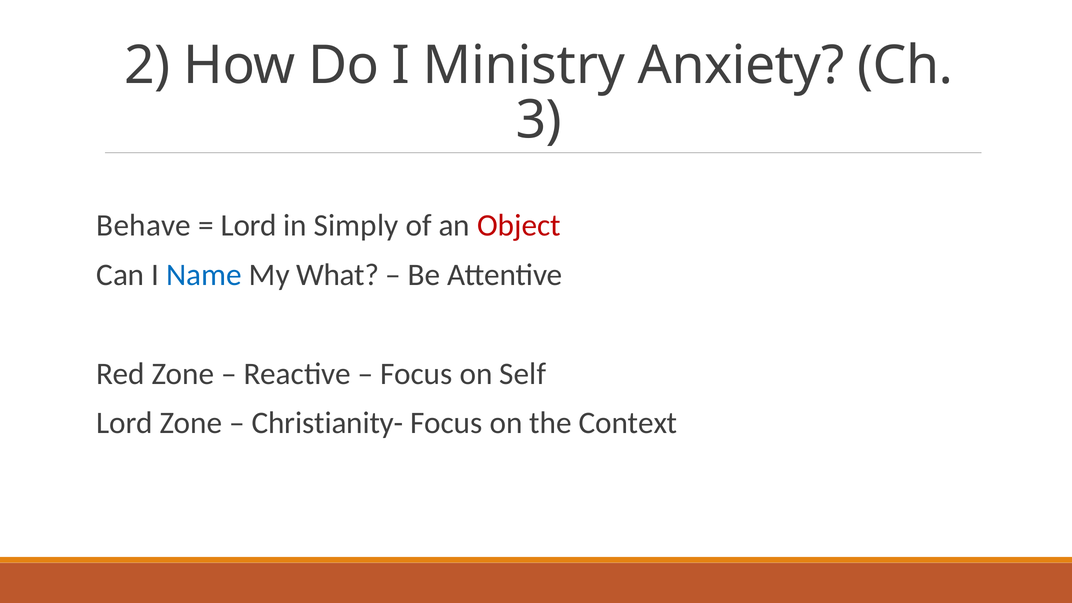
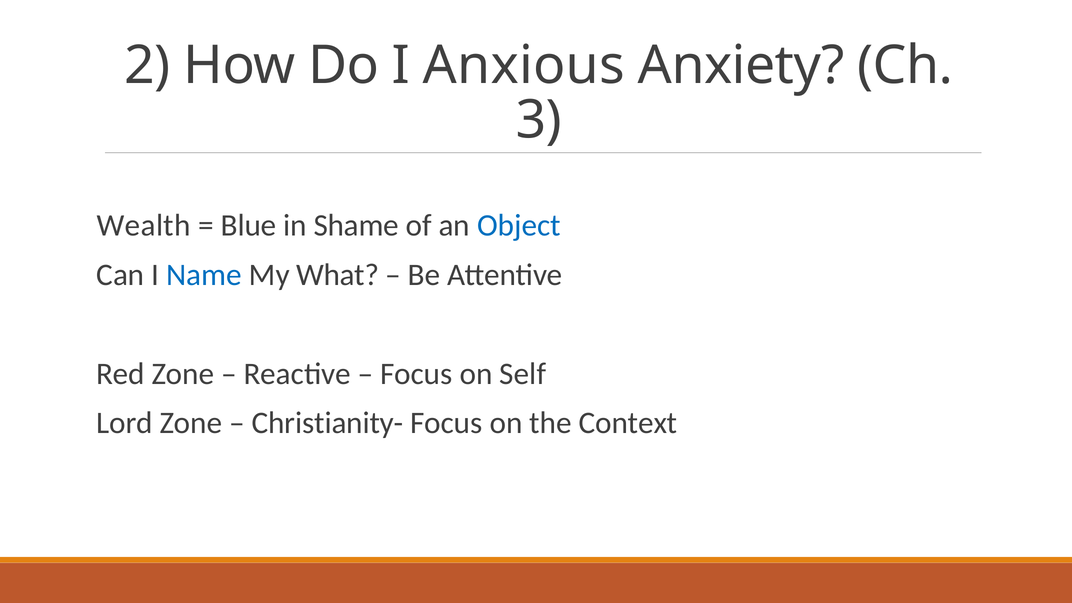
Ministry: Ministry -> Anxious (524, 65)
Behave: Behave -> Wealth (144, 225)
Lord: Lord -> Blue (249, 225)
Simply: Simply -> Shame (356, 225)
Object colour: red -> blue (519, 225)
